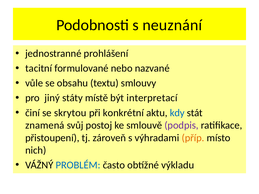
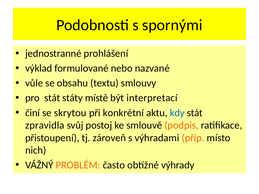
neuznání: neuznání -> spornými (172, 25)
tacitní: tacitní -> výklad (39, 68)
pro jiný: jiný -> stát (52, 98)
znamená: znamená -> zpravidla (45, 125)
podpis colour: purple -> orange (182, 125)
PROBLÉM colour: blue -> orange (78, 165)
výkladu: výkladu -> výhrady (178, 165)
